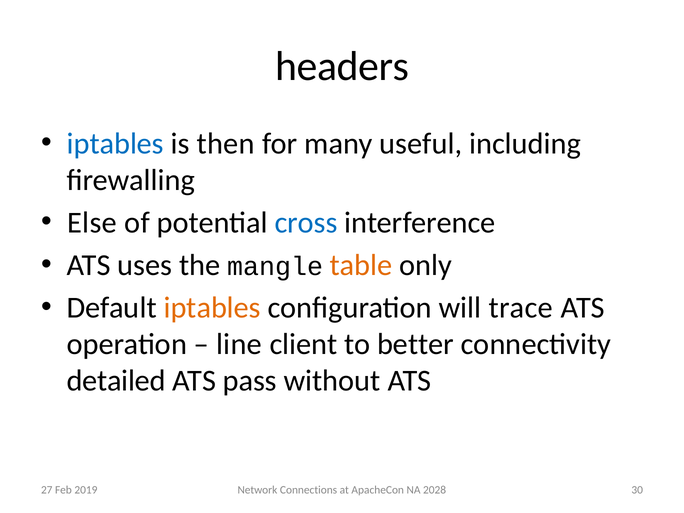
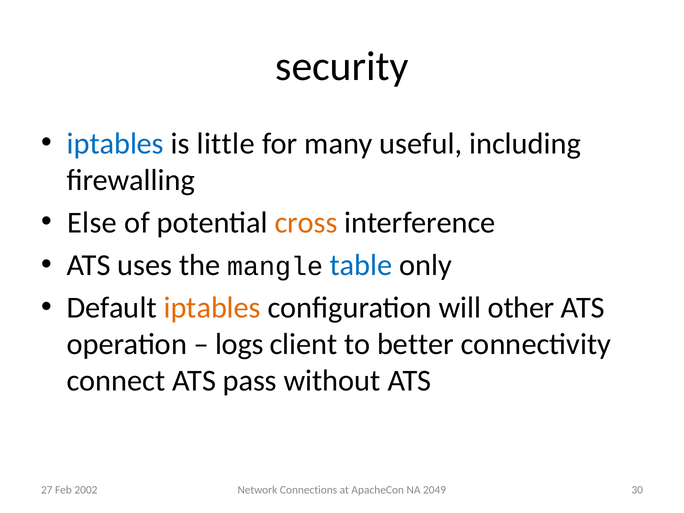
headers: headers -> security (342, 66)
then: then -> little (226, 143)
cross colour: blue -> orange (306, 223)
table colour: orange -> blue (361, 265)
trace: trace -> other (521, 308)
line: line -> logs (239, 344)
detailed: detailed -> connect (116, 381)
2028: 2028 -> 2049 (435, 490)
2019: 2019 -> 2002 (86, 490)
